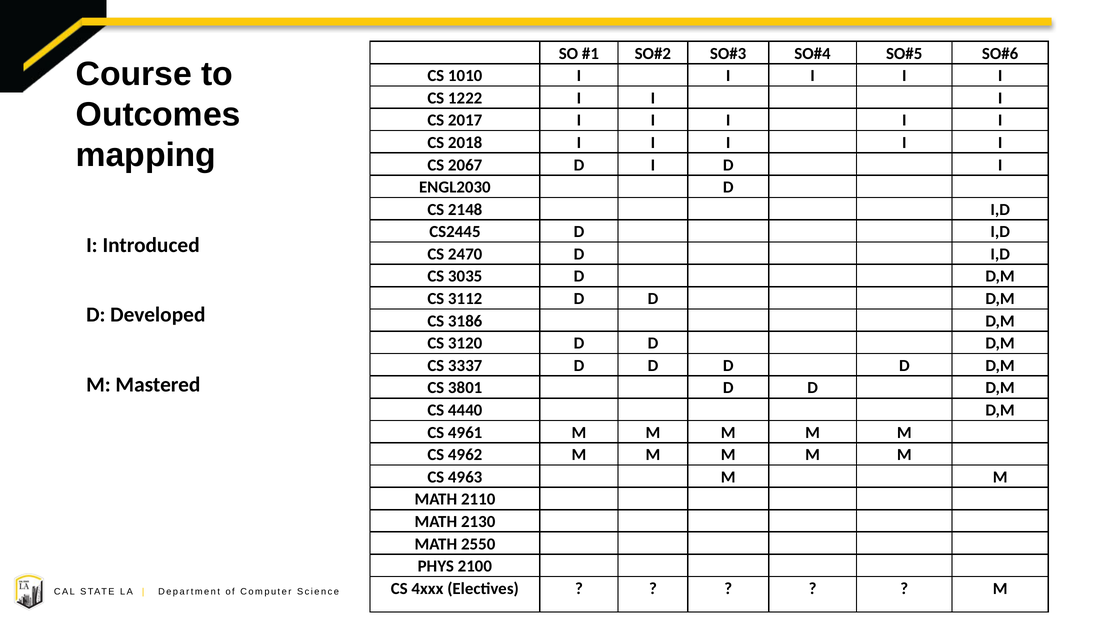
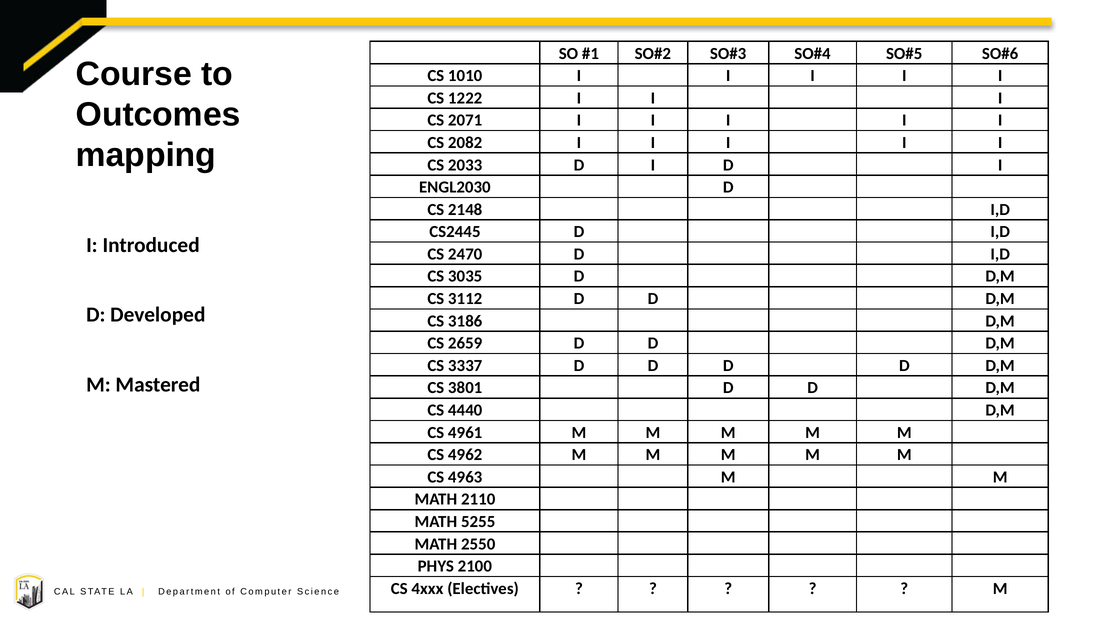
2017: 2017 -> 2071 (465, 120)
2018: 2018 -> 2082 (465, 143)
2067: 2067 -> 2033 (465, 165)
3120: 3120 -> 2659 (465, 344)
2130: 2130 -> 5255 (478, 522)
